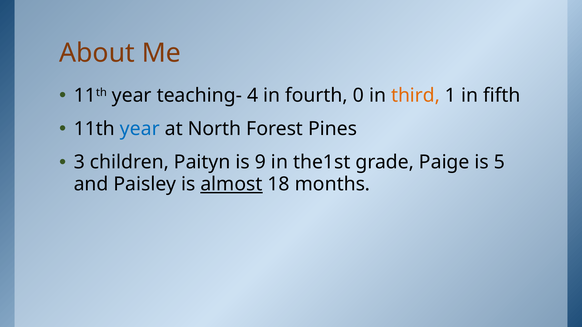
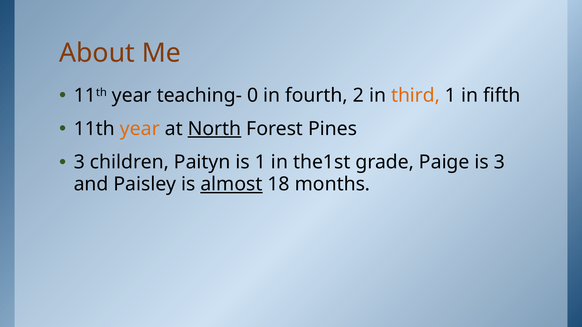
4: 4 -> 0 (253, 95)
0: 0 -> 2 (358, 95)
year colour: blue -> orange (140, 129)
North underline: none -> present (214, 129)
is 9: 9 -> 1 (260, 162)
is 5: 5 -> 3 (499, 162)
